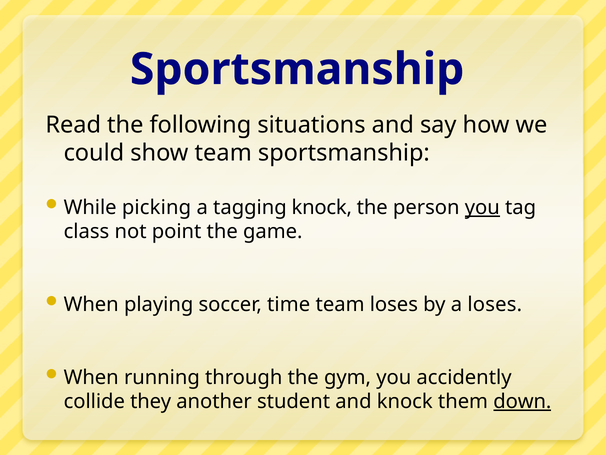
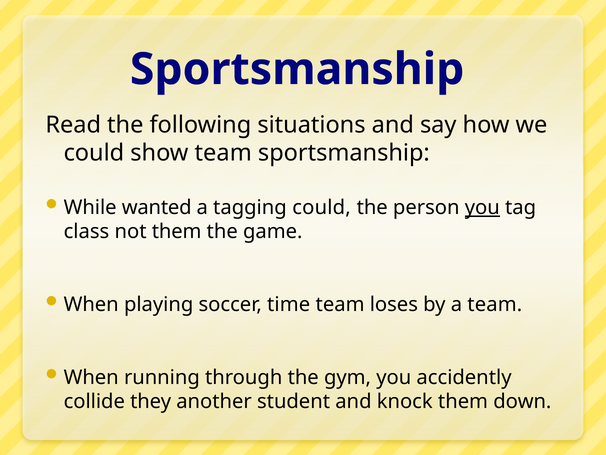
picking: picking -> wanted (157, 207)
tagging knock: knock -> could (322, 207)
not point: point -> them (177, 231)
a loses: loses -> team (495, 304)
down underline: present -> none (522, 401)
